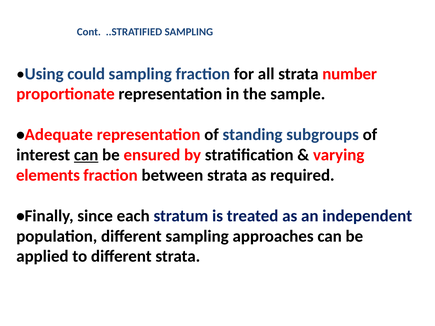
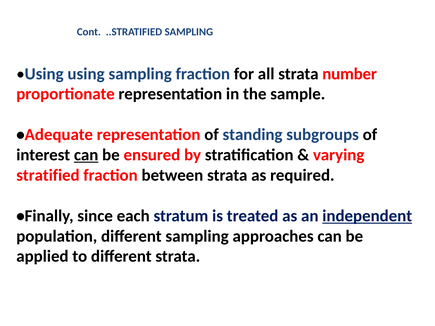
Using could: could -> using (86, 74)
elements: elements -> stratified (48, 175)
independent underline: none -> present (367, 216)
